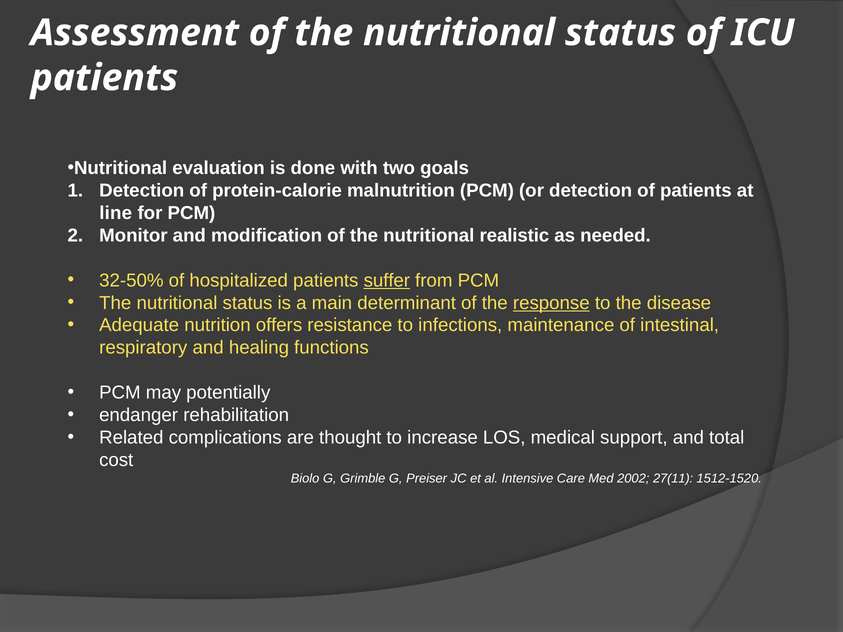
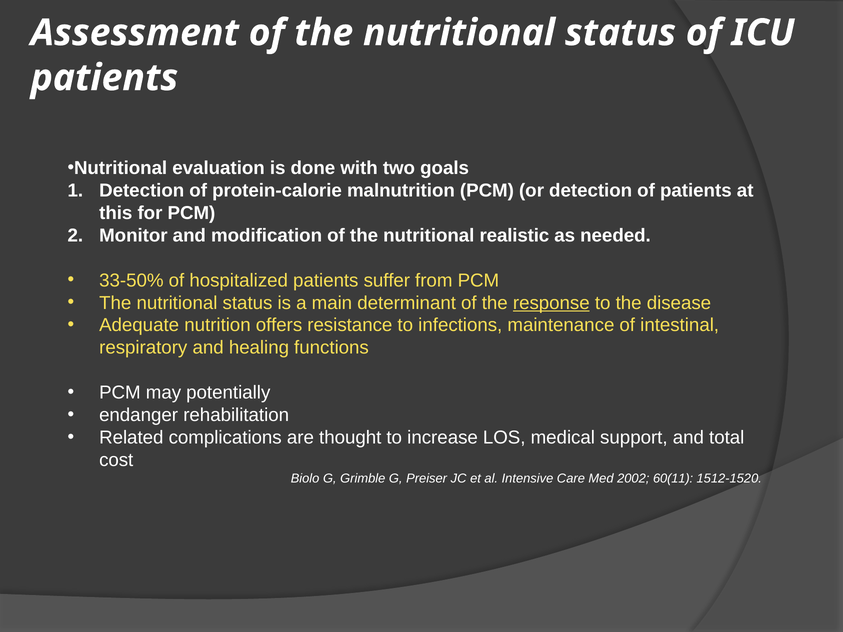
line: line -> this (116, 213)
32-50%: 32-50% -> 33-50% (131, 281)
suffer underline: present -> none (387, 281)
27(11: 27(11 -> 60(11 (673, 479)
